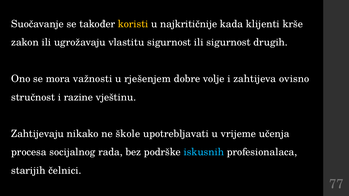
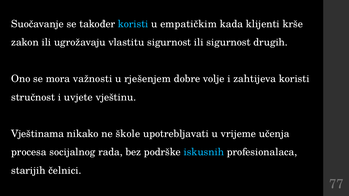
koristi colour: yellow -> light blue (133, 24)
najkritičnije: najkritičnije -> empatičkim (189, 24)
zahtijeva ovisno: ovisno -> koristi (294, 79)
razine: razine -> uvjete (78, 97)
Zahtijevaju: Zahtijevaju -> Vještinama (38, 134)
